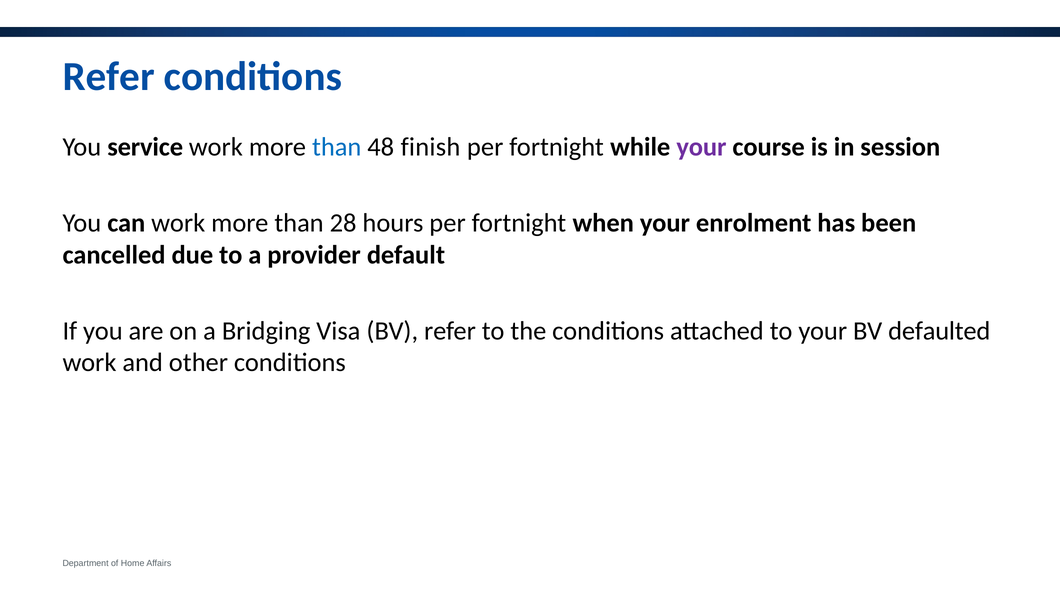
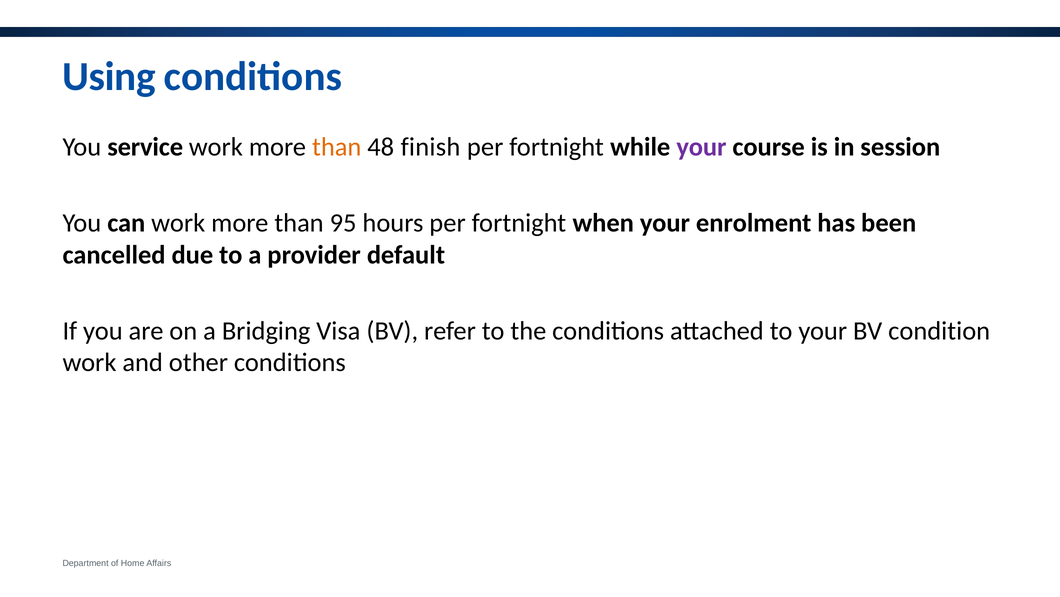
Refer: Refer -> Using (109, 76)
than colour: blue -> orange (337, 147)
28: 28 -> 95 (343, 223)
defaulted: defaulted -> condition (939, 331)
